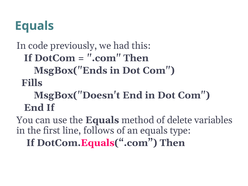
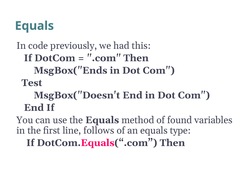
Fills: Fills -> Test (32, 83)
delete: delete -> found (180, 120)
